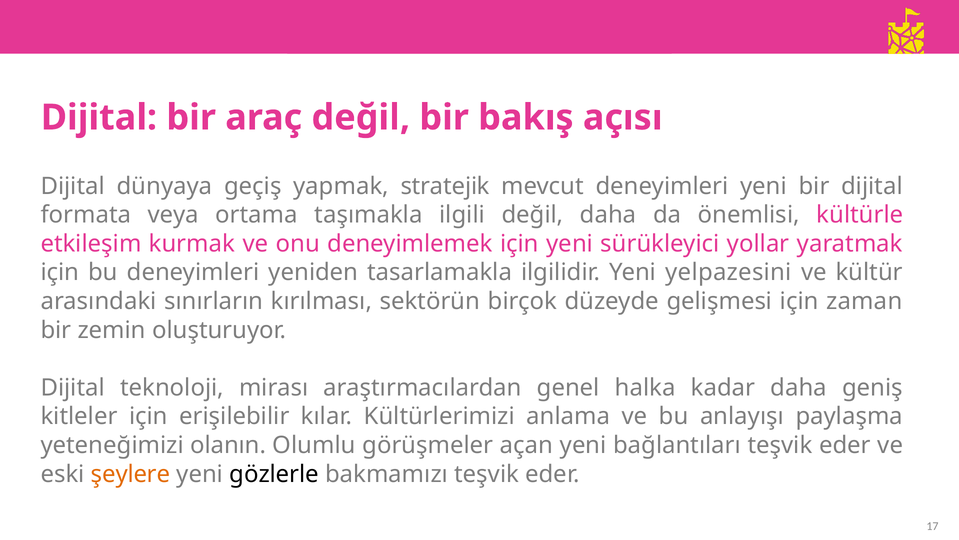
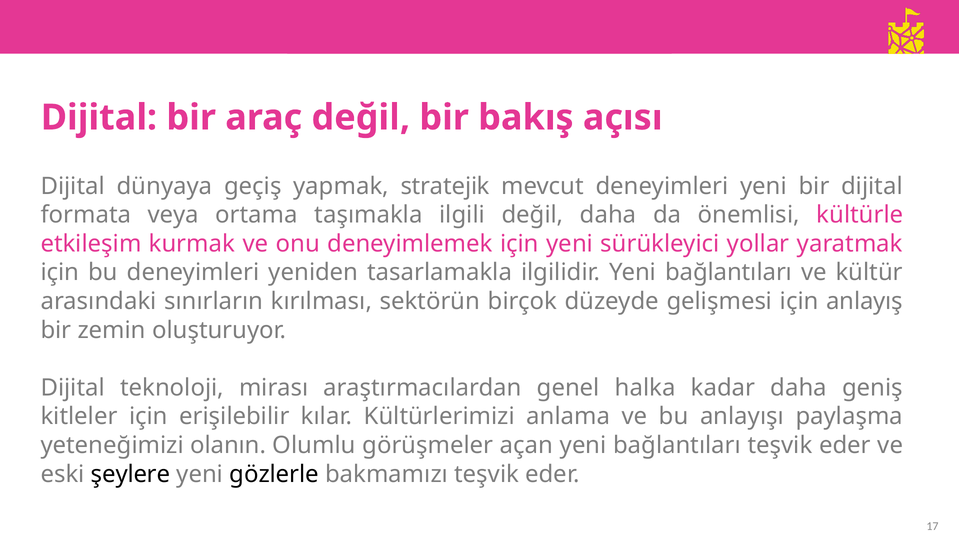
ilgilidir Yeni yelpazesini: yelpazesini -> bağlantıları (729, 272)
zaman: zaman -> anlayış (864, 301)
şeylere colour: orange -> black (131, 474)
